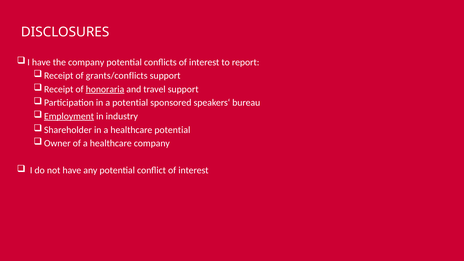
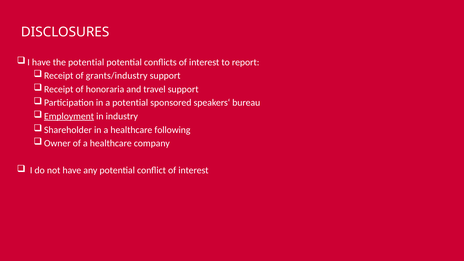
the company: company -> potential (86, 62)
grants/conflicts: grants/conflicts -> grants/industry (117, 76)
honoraria underline: present -> none (105, 89)
healthcare potential: potential -> following (172, 130)
